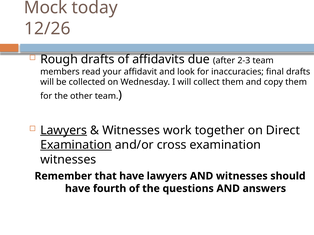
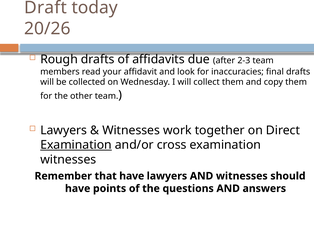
Mock: Mock -> Draft (46, 8)
12/26: 12/26 -> 20/26 (47, 29)
Lawyers underline: present -> none (64, 131)
fourth: fourth -> points (110, 189)
